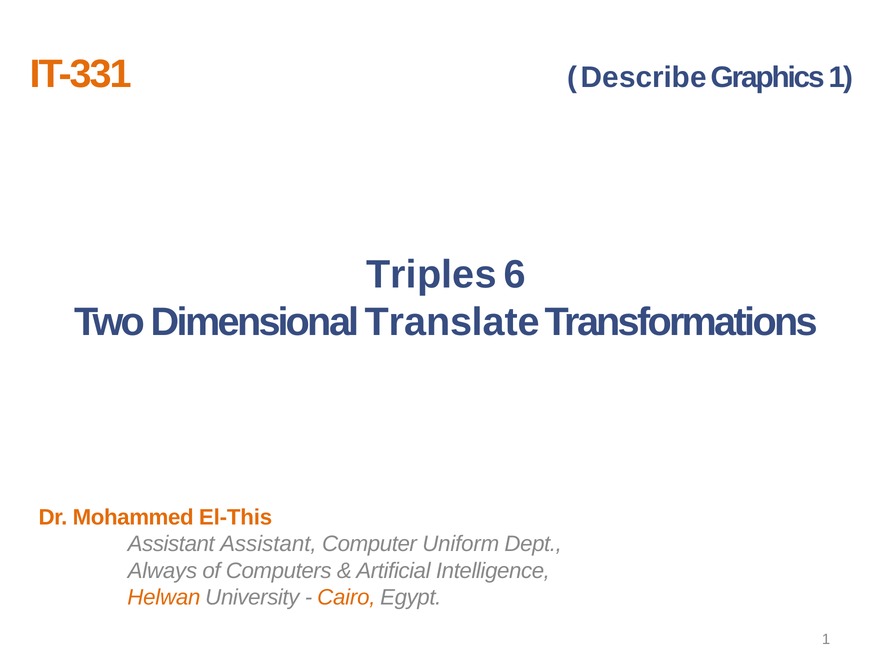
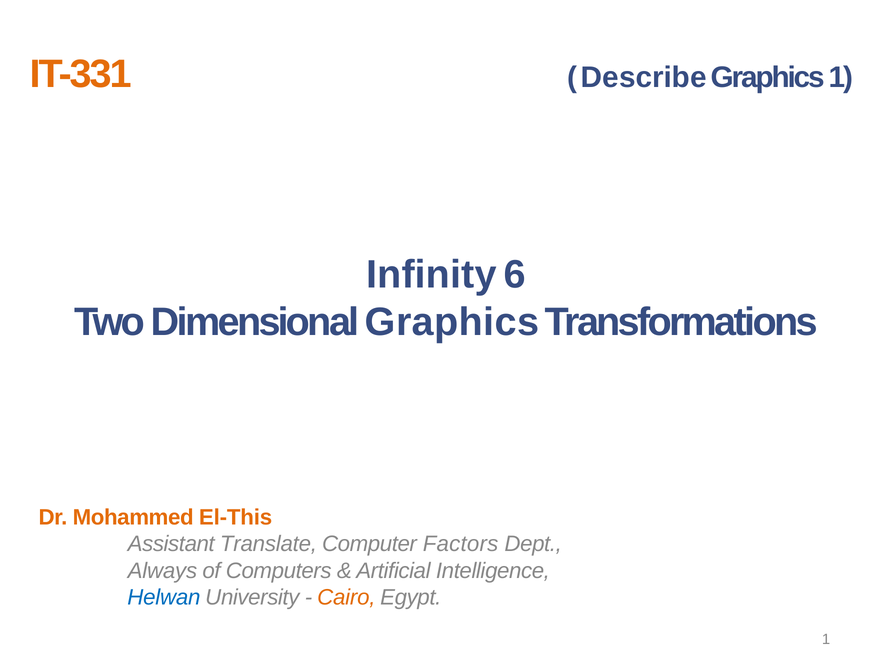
Triples: Triples -> Infinity (431, 275)
Dimensional Translate: Translate -> Graphics (452, 322)
Assistant Assistant: Assistant -> Translate (268, 544)
Uniform: Uniform -> Factors (461, 544)
Helwan colour: orange -> blue (164, 598)
